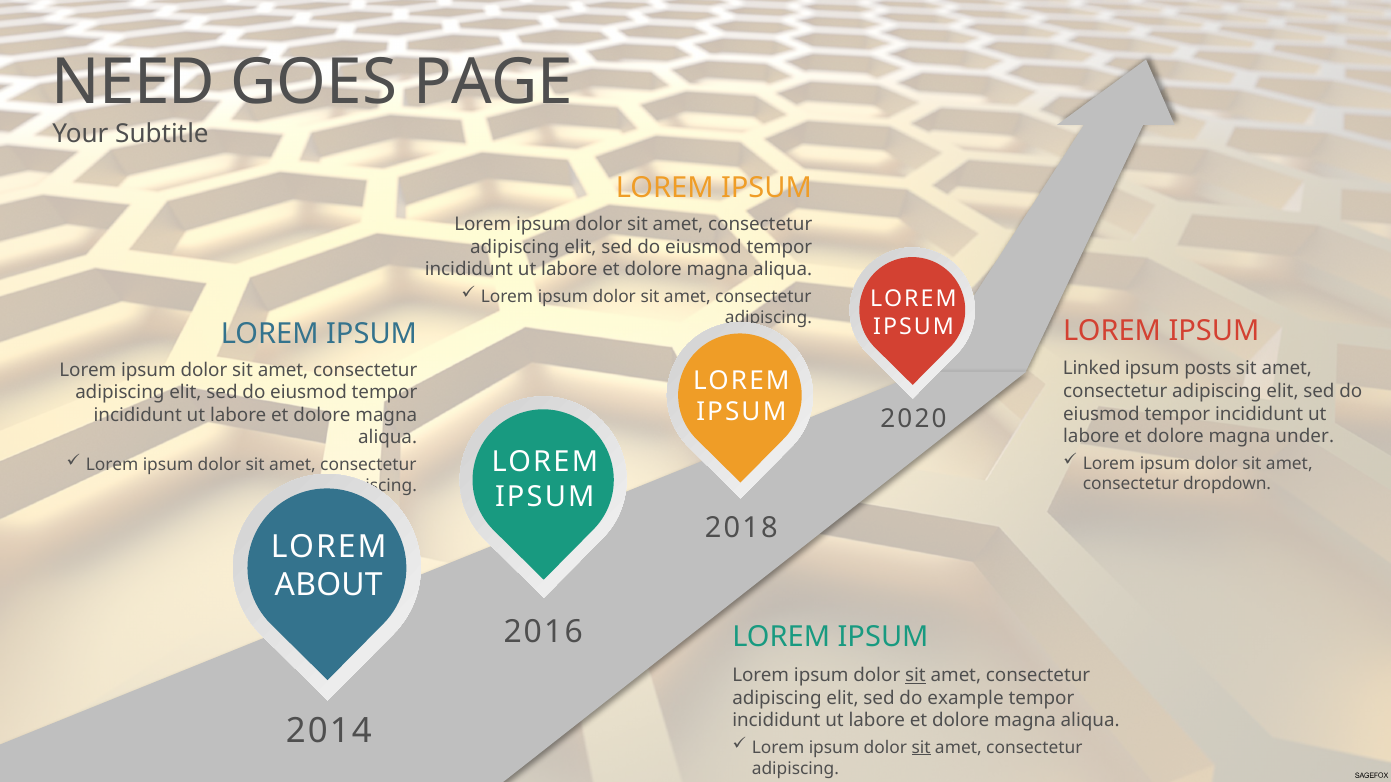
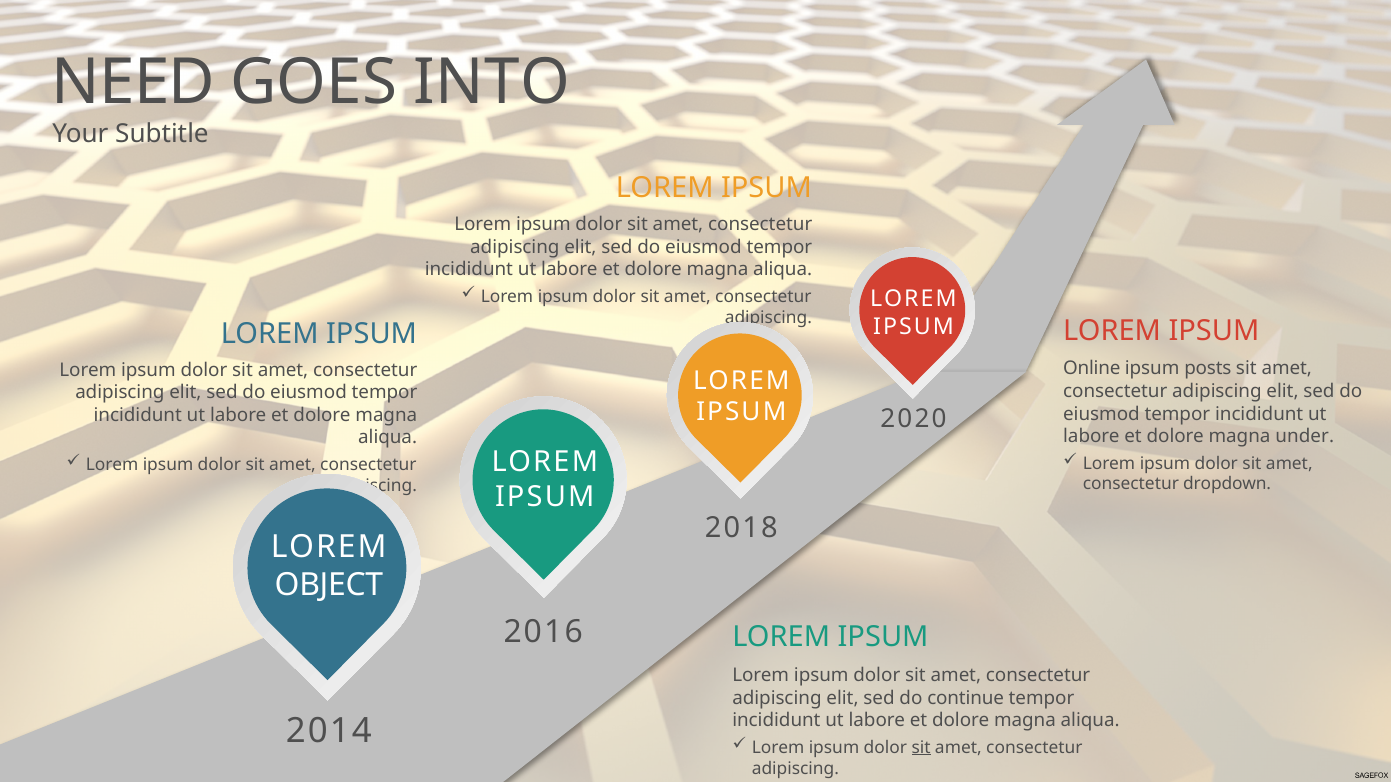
PAGE: PAGE -> INTO (492, 83)
Linked: Linked -> Online (1092, 369)
ABOUT: ABOUT -> OBJECT (329, 586)
sit underline: present -> none (915, 676)
example: example -> continue (966, 698)
